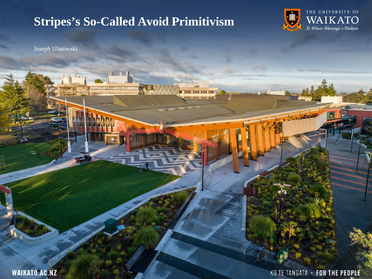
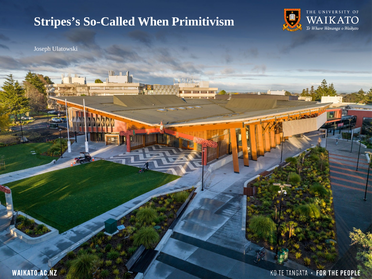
Avoid: Avoid -> When (153, 22)
